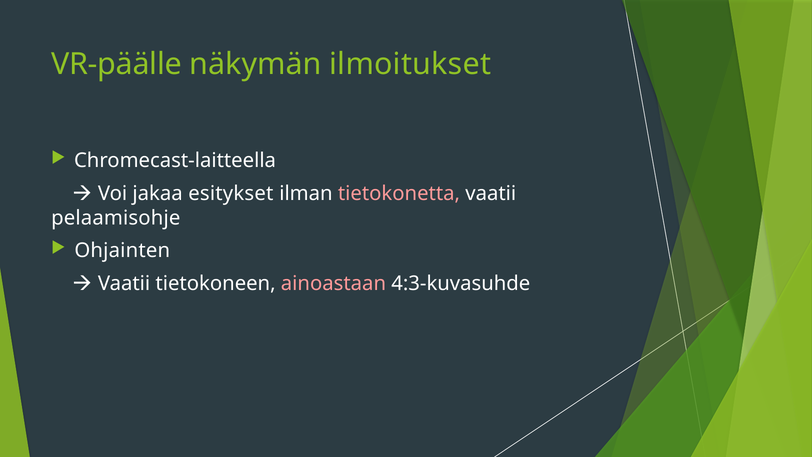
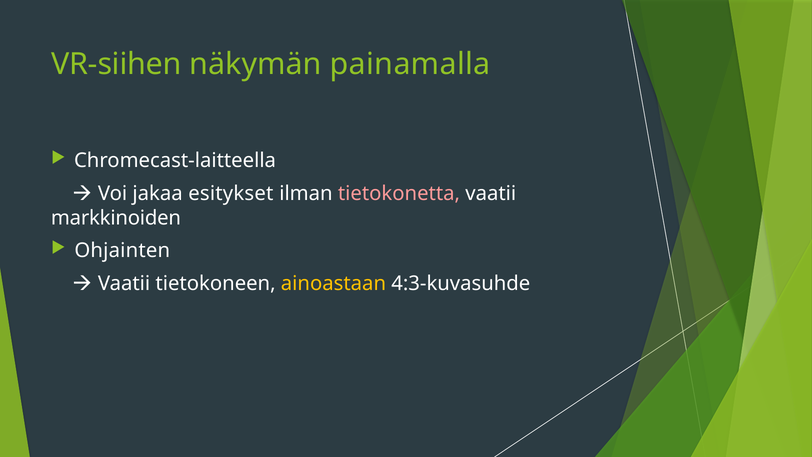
VR-päälle: VR-päälle -> VR-siihen (116, 64)
ilmoitukset: ilmoitukset -> painamalla (410, 64)
pelaamisohje: pelaamisohje -> markkinoiden (116, 218)
ainoastaan colour: pink -> yellow (333, 283)
